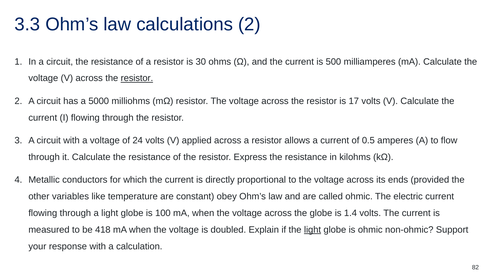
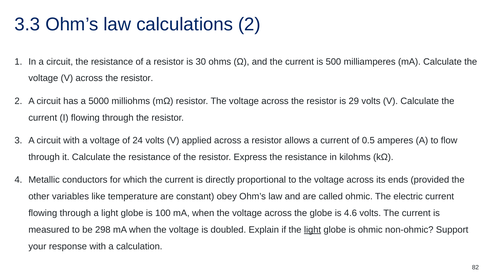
resistor underline: present -> none (137, 78)
17: 17 -> 29 (354, 101)
1.4: 1.4 -> 4.6 (350, 213)
418: 418 -> 298 (103, 230)
